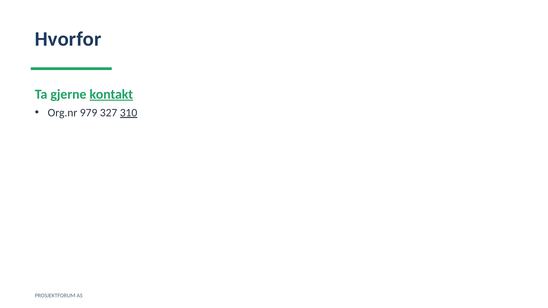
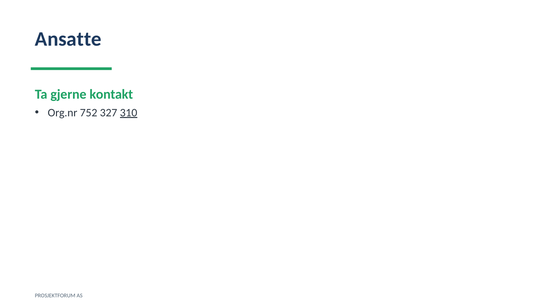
Hvorfor: Hvorfor -> Ansatte (68, 39)
kontakt underline: present -> none (111, 94)
979: 979 -> 752 (89, 113)
